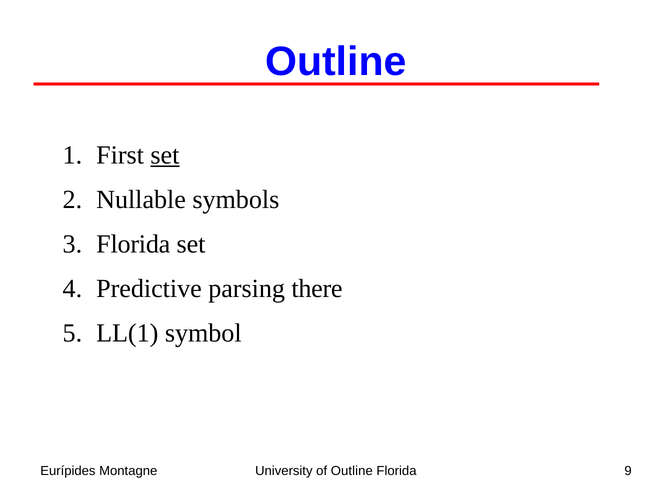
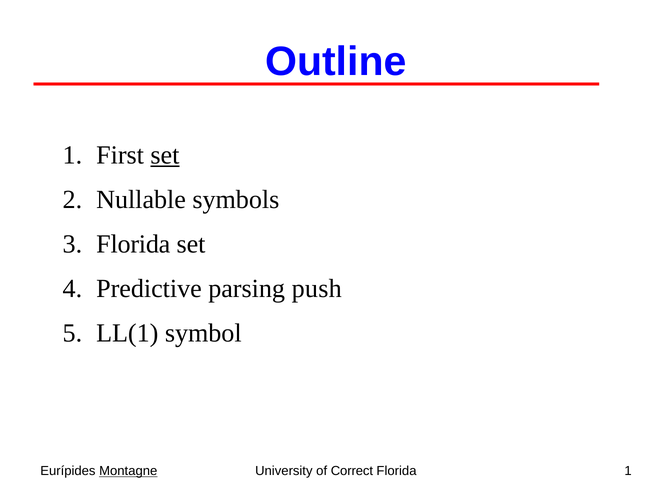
there: there -> push (317, 289)
Montagne underline: none -> present (128, 471)
of Outline: Outline -> Correct (352, 471)
Florida 9: 9 -> 1 (628, 471)
